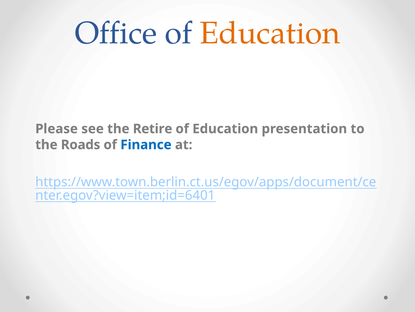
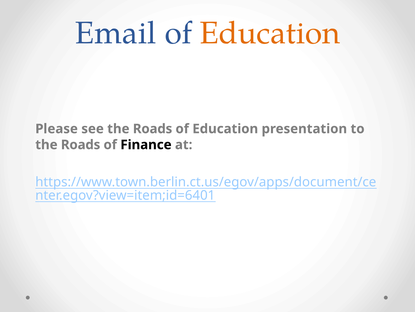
Office: Office -> Email (116, 33)
see the Retire: Retire -> Roads (153, 129)
Finance colour: blue -> black (146, 144)
